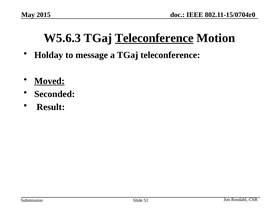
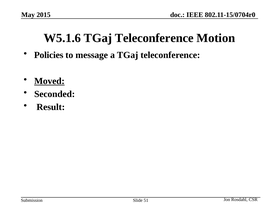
W5.6.3: W5.6.3 -> W5.1.6 (62, 38)
Teleconference underline: present -> none (154, 38)
Holday: Holday -> Policies (49, 55)
